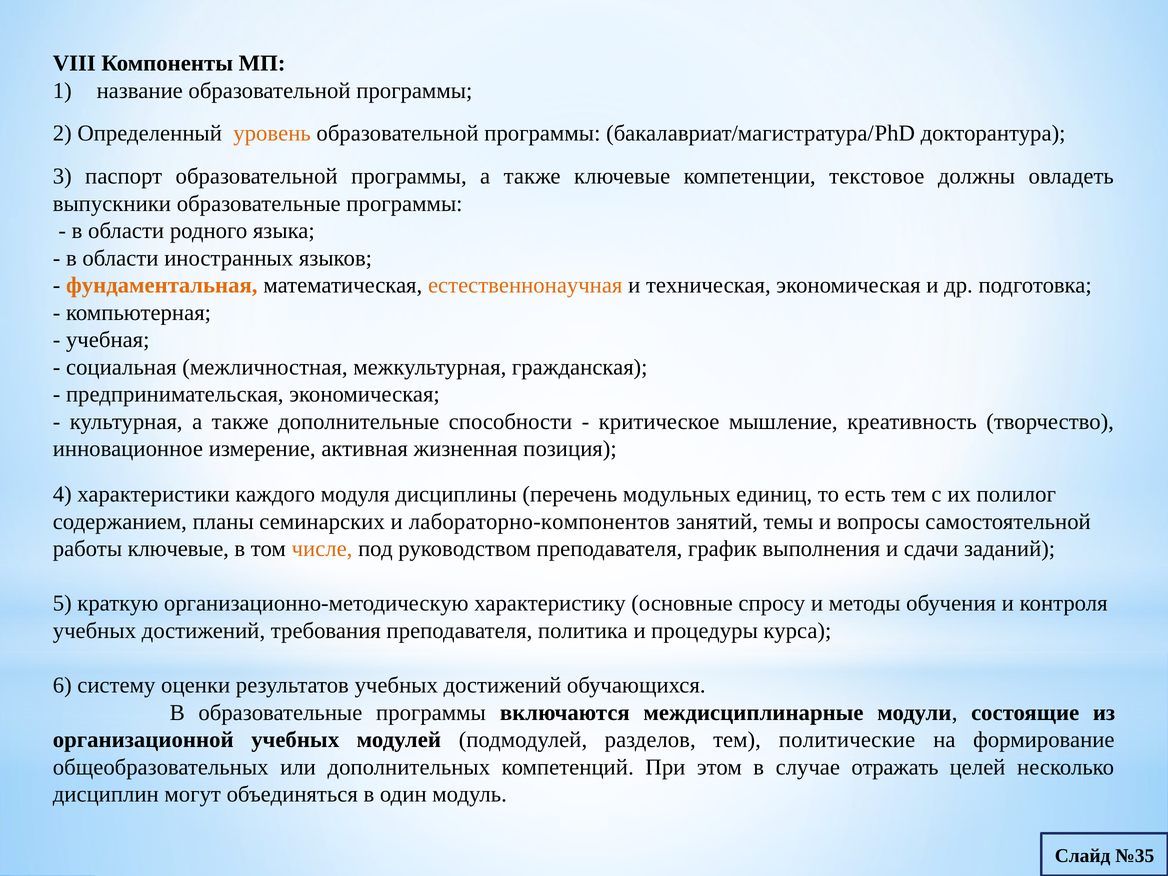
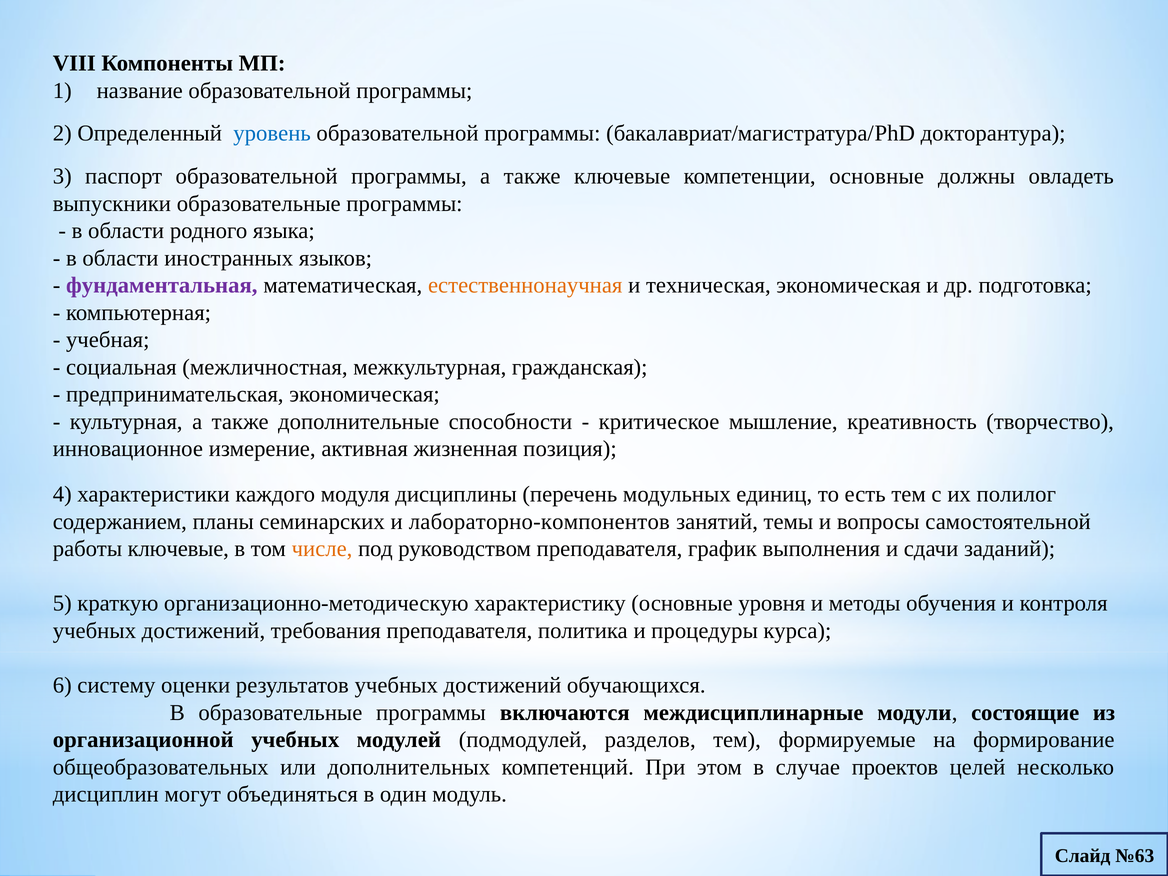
уровень colour: orange -> blue (272, 133)
компетенции текстовое: текстовое -> основные (877, 176)
фундаментальная colour: orange -> purple (162, 285)
спросу: спросу -> уровня (772, 603)
политические: политические -> формируемые (847, 740)
отражать: отражать -> проектов (895, 767)
№35: №35 -> №63 (1135, 856)
